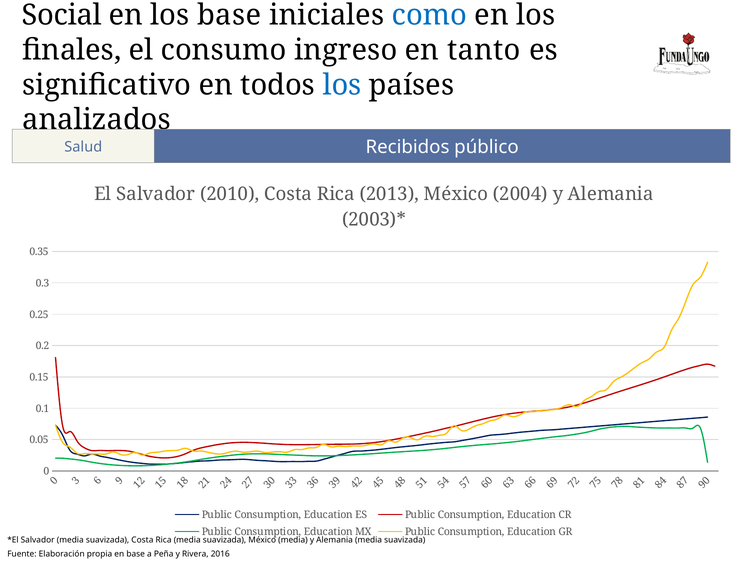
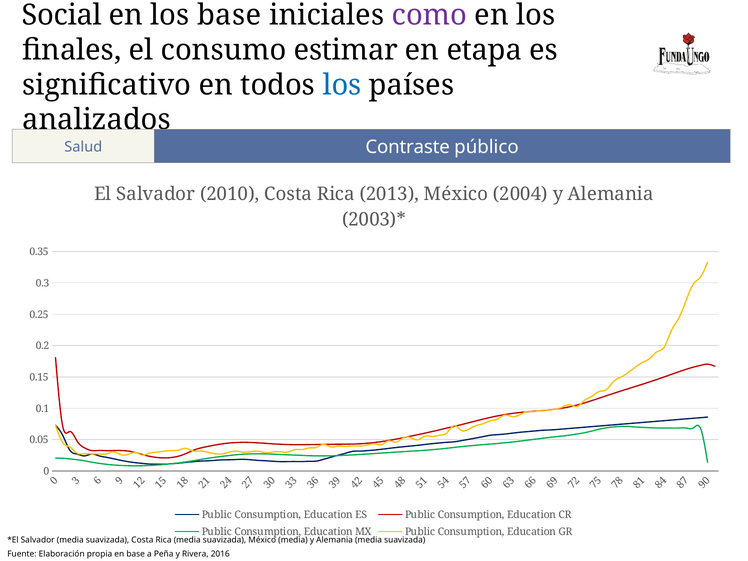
como colour: blue -> purple (429, 15)
ingreso: ingreso -> estimar (346, 50)
tanto: tanto -> etapa (484, 50)
Recibidos: Recibidos -> Contraste (408, 147)
